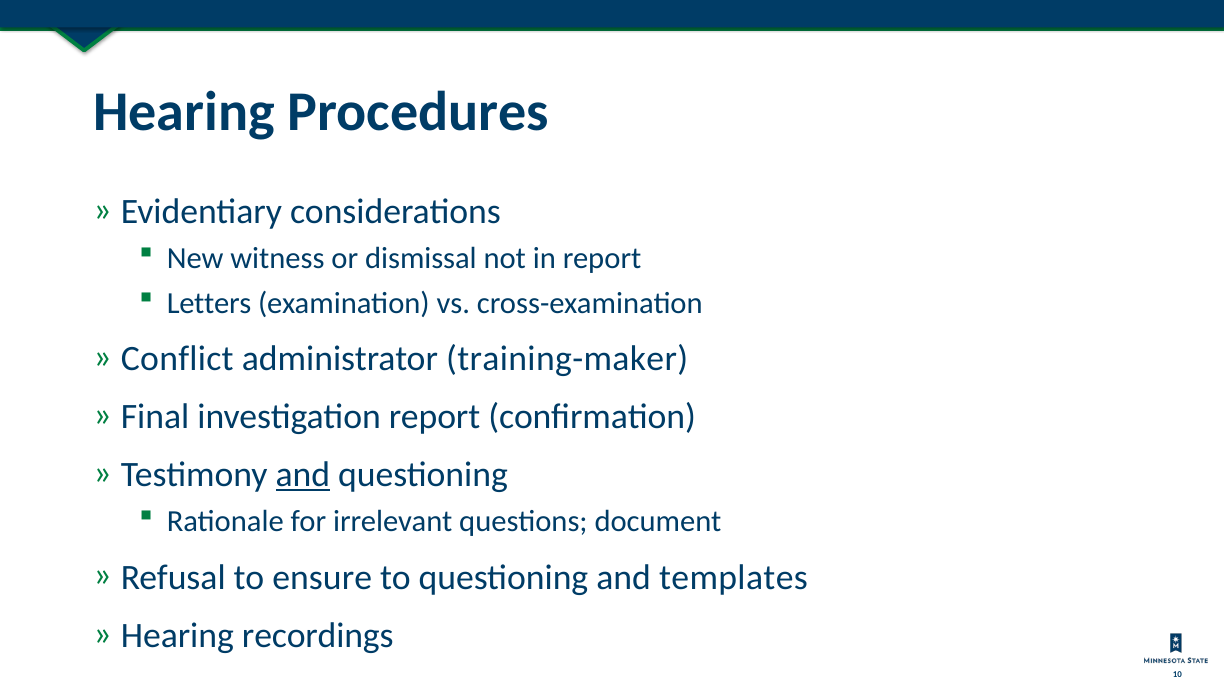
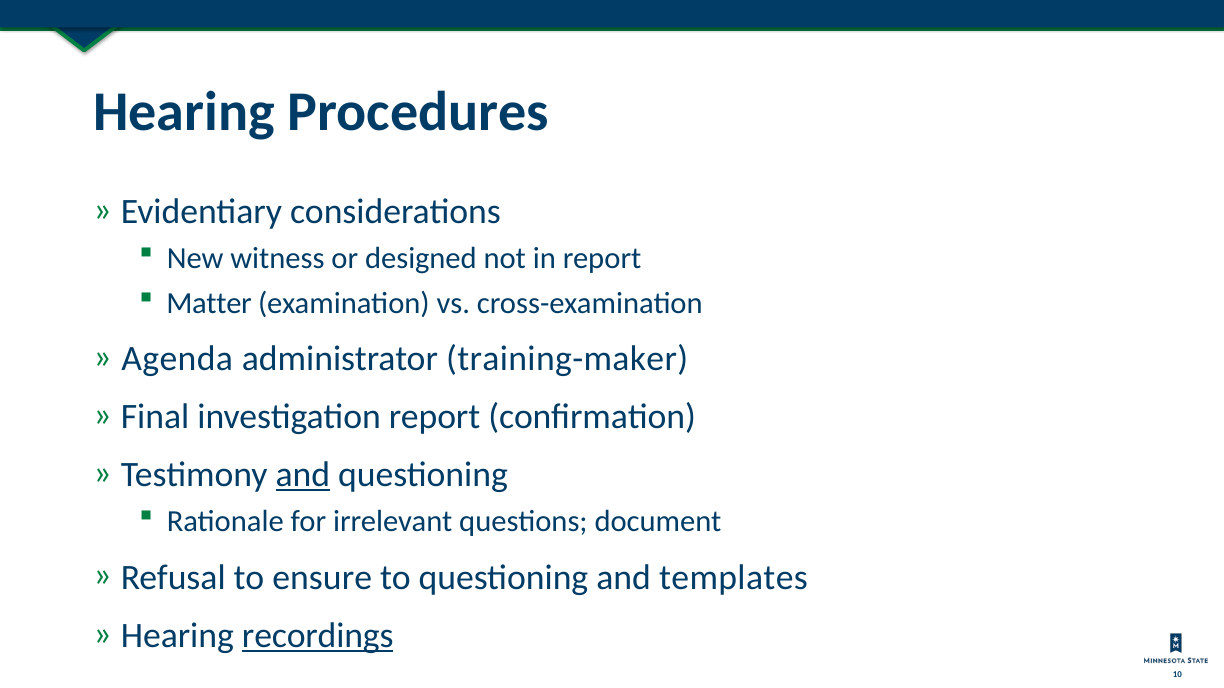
dismissal: dismissal -> designed (421, 259)
Letters: Letters -> Matter (209, 303)
Conflict: Conflict -> Agenda (177, 359)
recordings underline: none -> present (318, 636)
